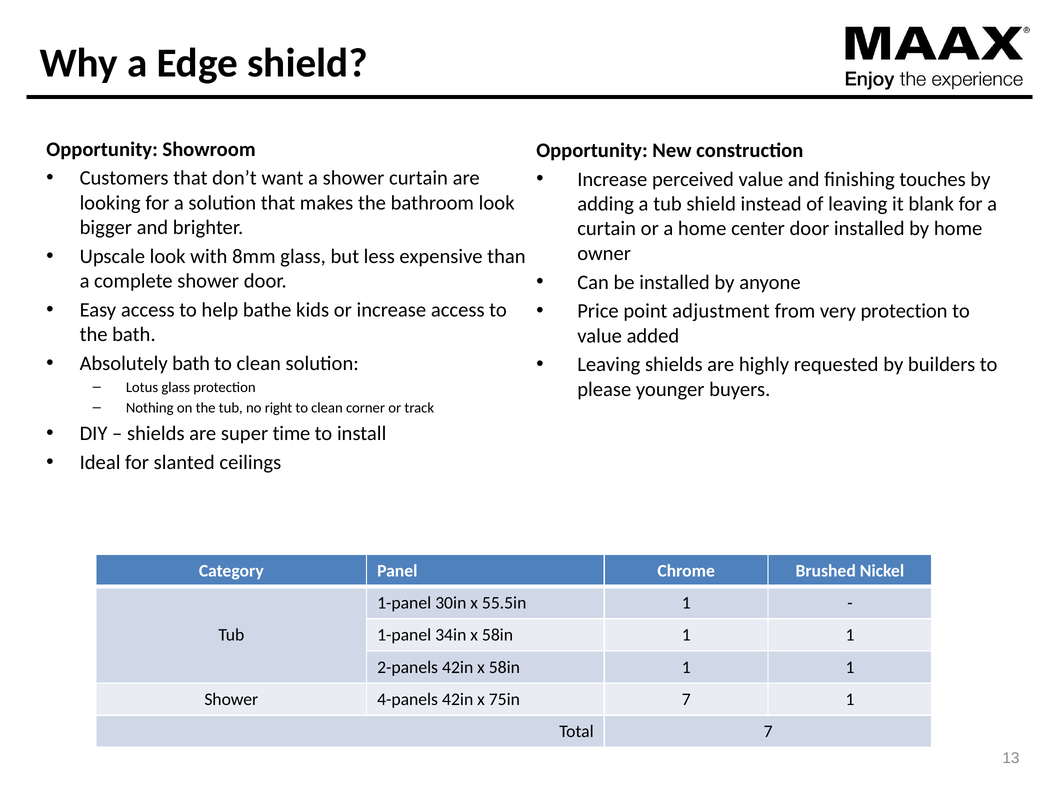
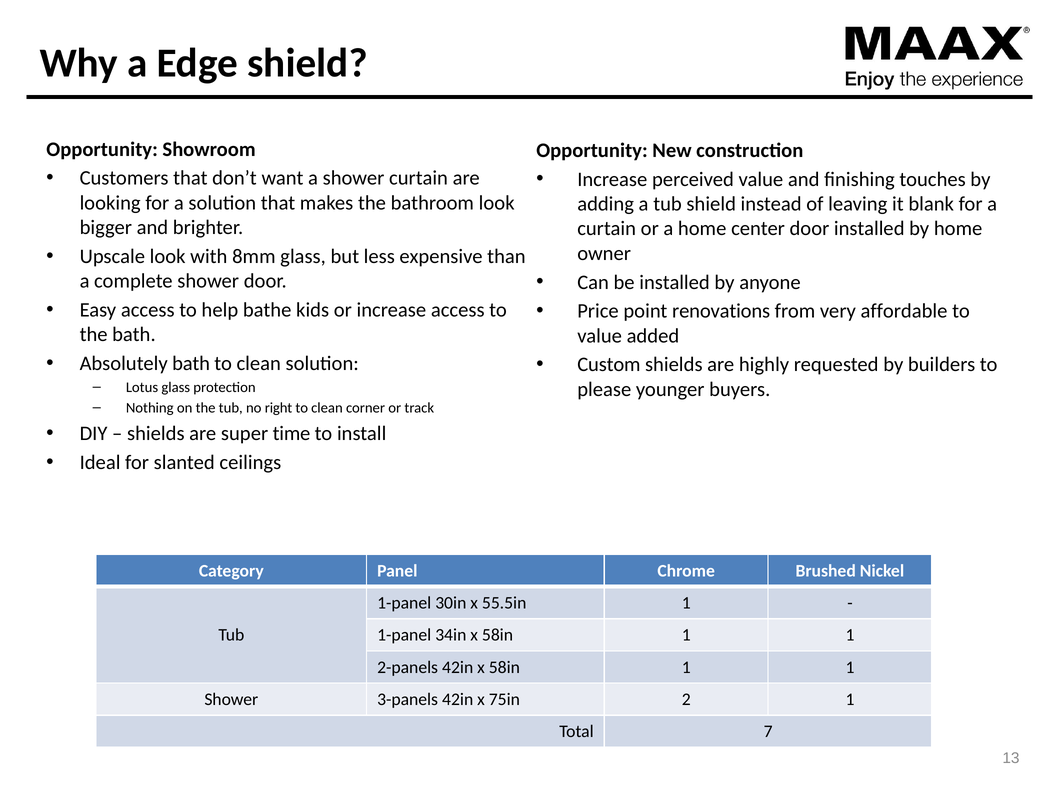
adjustment: adjustment -> renovations (721, 311)
very protection: protection -> affordable (904, 311)
Leaving: Leaving -> Custom (609, 365)
4-panels: 4-panels -> 3-panels (408, 700)
75in 7: 7 -> 2 (686, 700)
